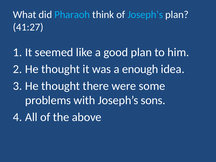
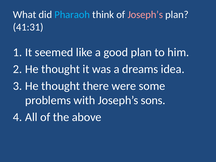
Joseph’s colour: light blue -> pink (145, 15)
41:27: 41:27 -> 41:31 (28, 27)
enough: enough -> dreams (140, 69)
